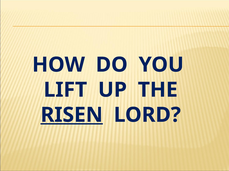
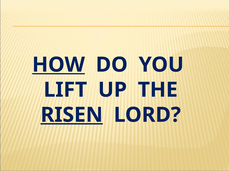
HOW underline: none -> present (59, 65)
